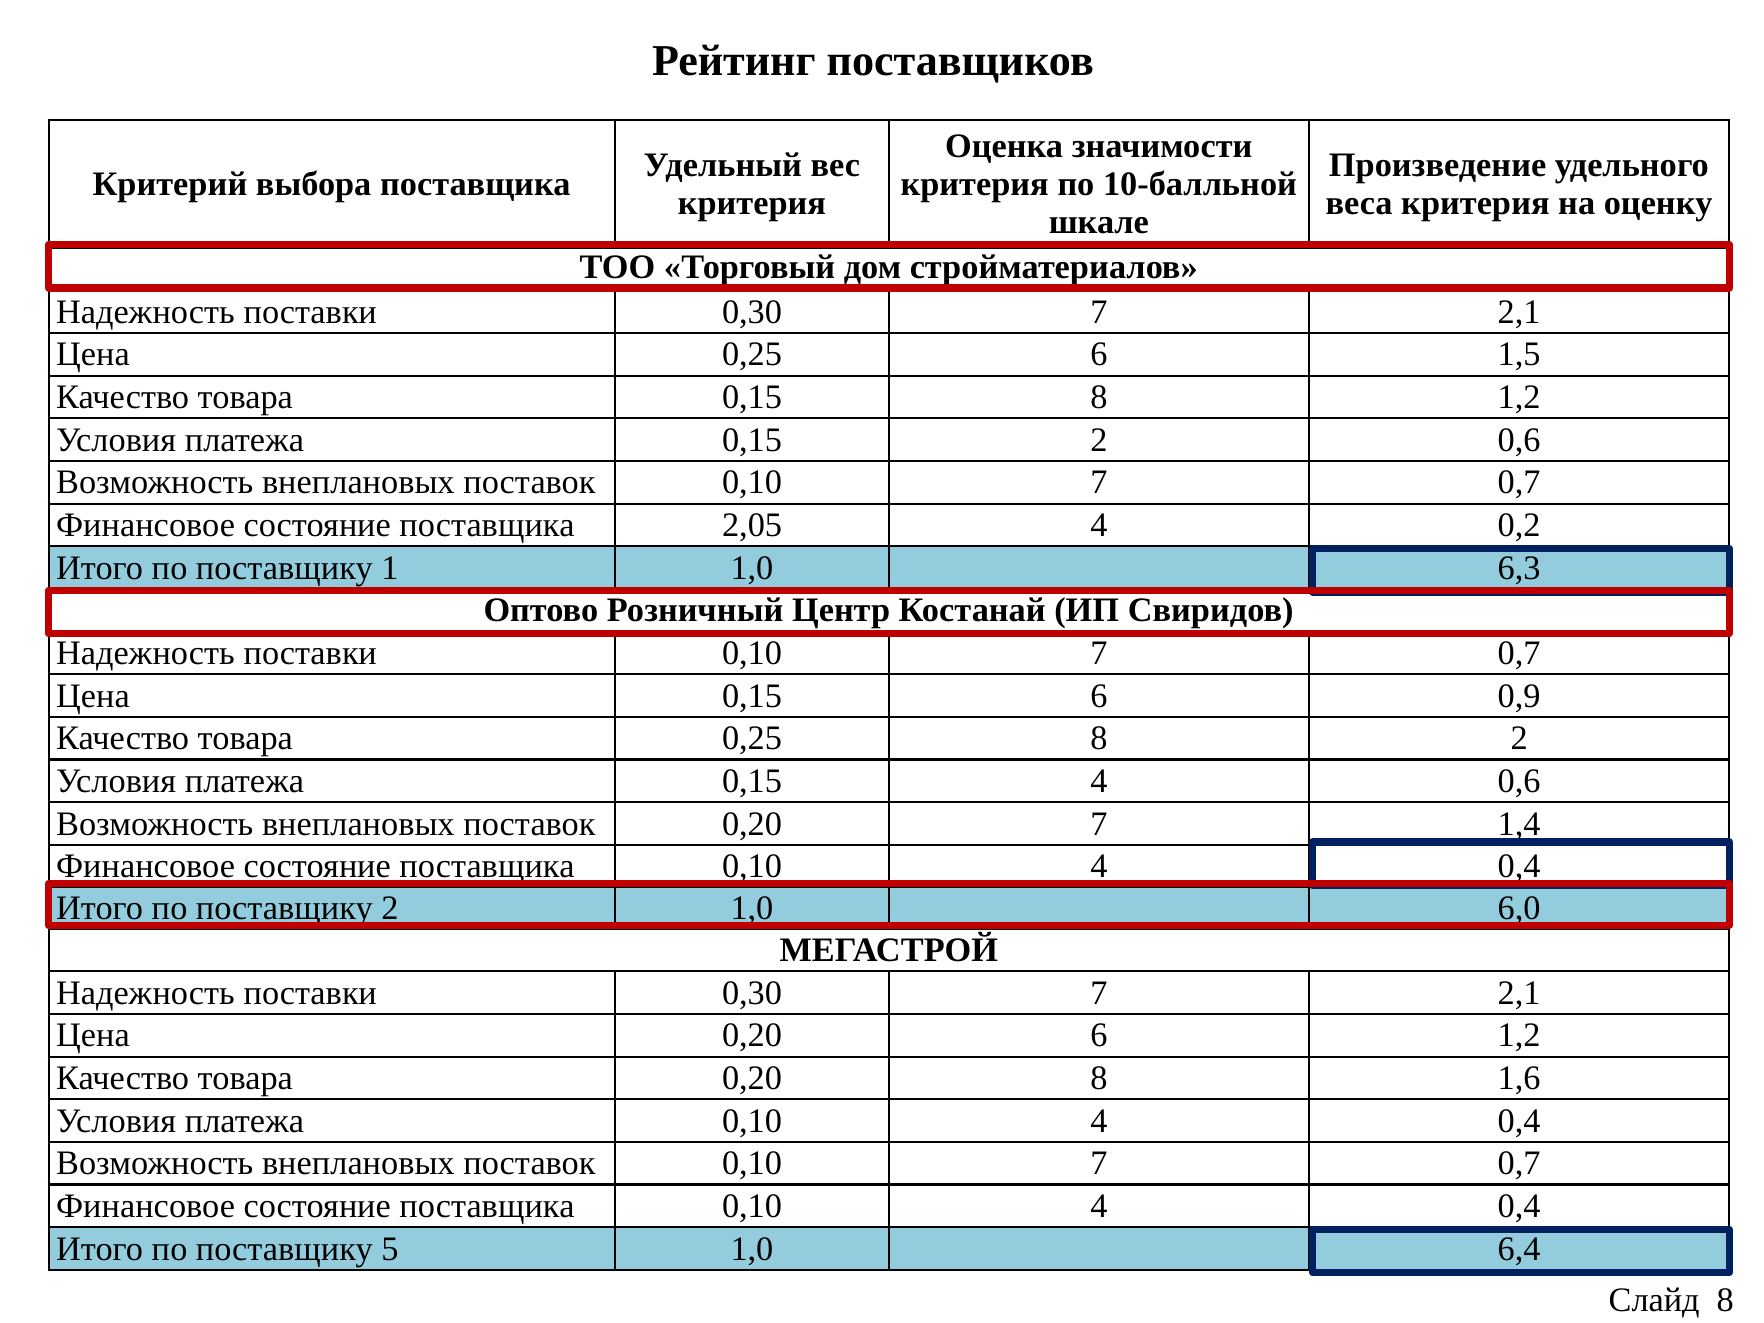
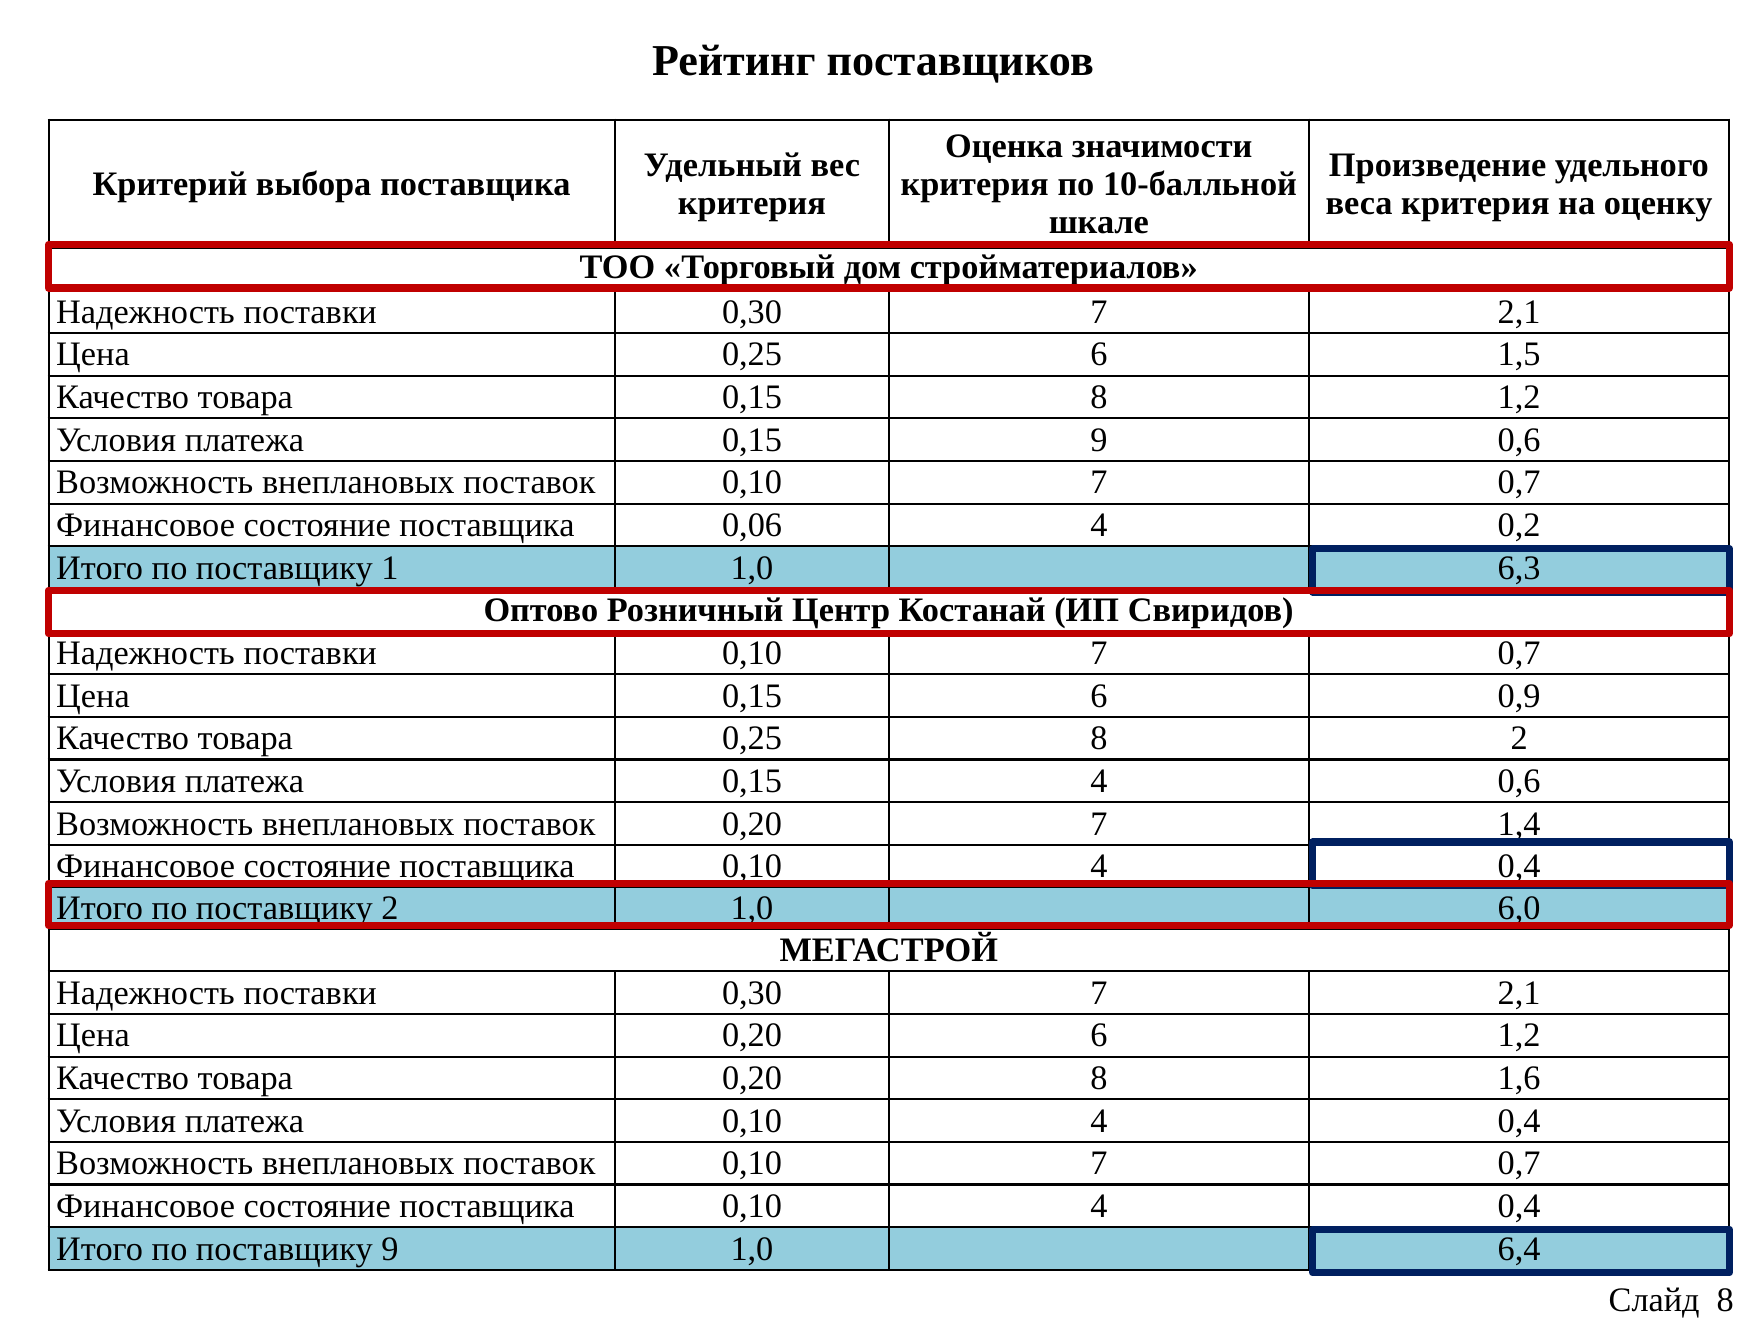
0,15 2: 2 -> 9 (1099, 440)
2,05: 2,05 -> 0,06 (752, 525)
поставщику 5: 5 -> 9 (390, 1249)
